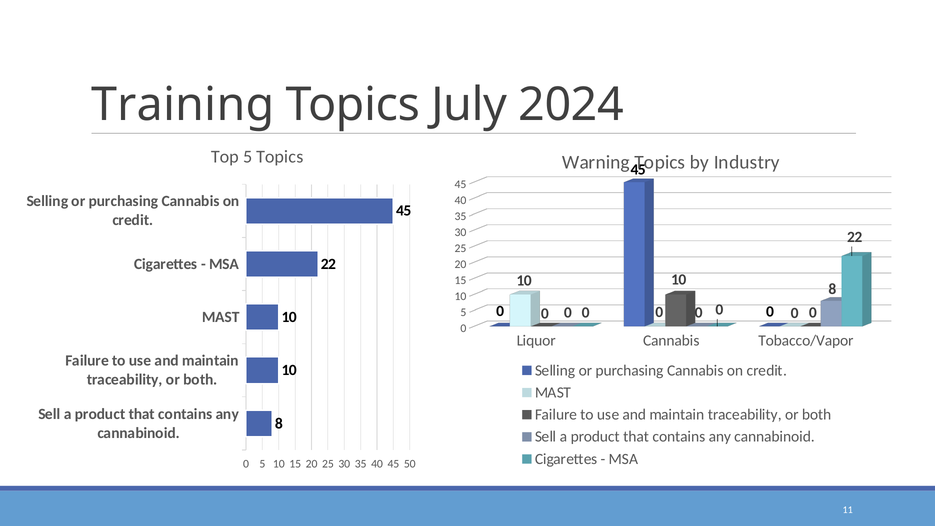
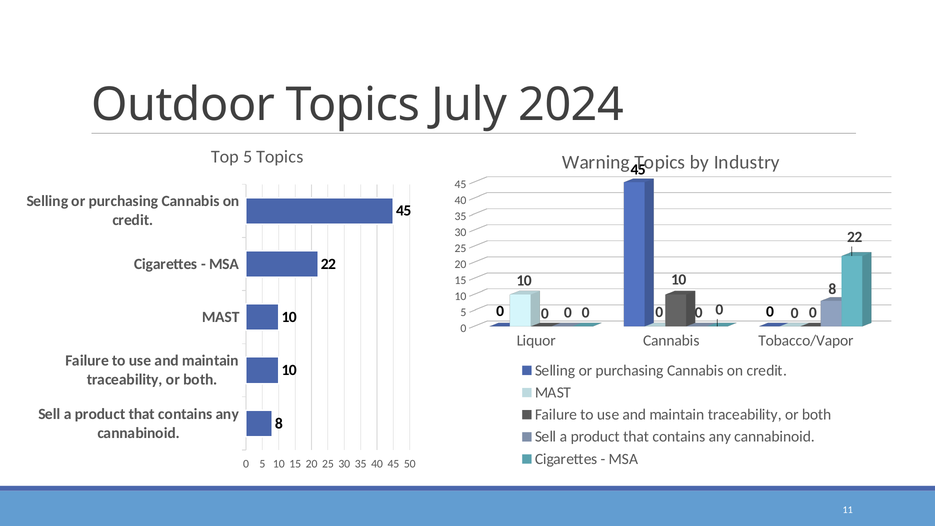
Training: Training -> Outdoor (183, 105)
